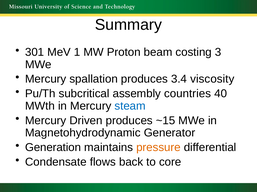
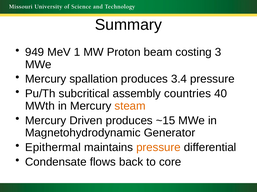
301: 301 -> 949 (35, 52)
3.4 viscosity: viscosity -> pressure (212, 79)
steam colour: blue -> orange (130, 106)
Generation: Generation -> Epithermal (53, 148)
